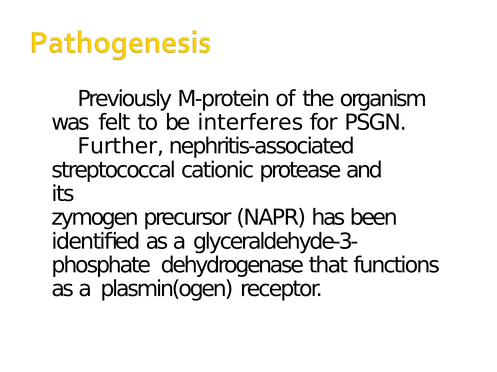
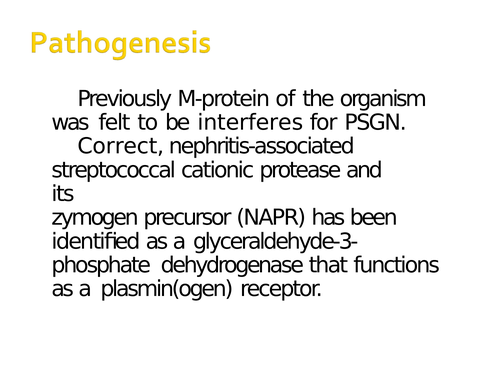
Further: Further -> Correct (121, 147)
